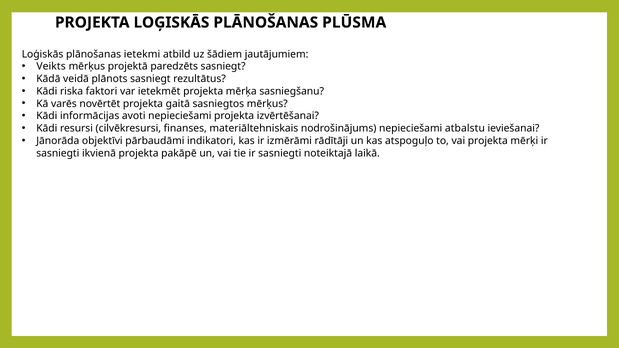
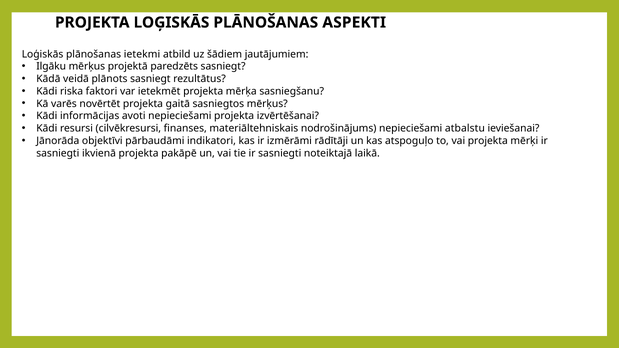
PLŪSMA: PLŪSMA -> ASPEKTI (354, 22)
Veikts: Veikts -> Ilgāku (51, 67)
